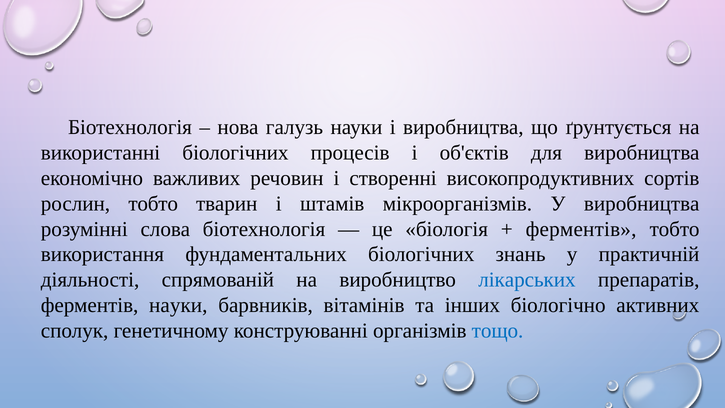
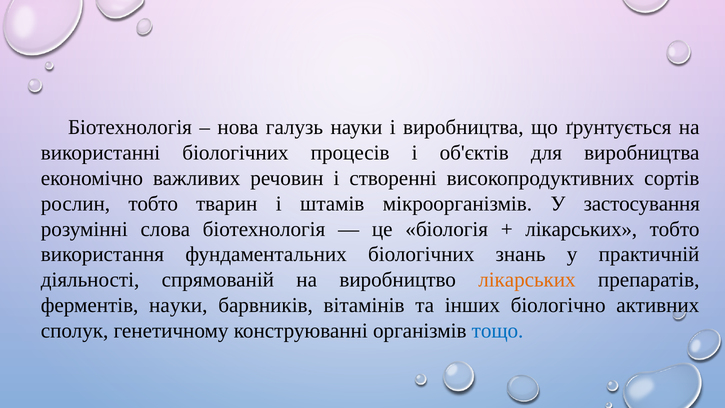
У виробництва: виробництва -> застосування (642, 204)
ферментів: ферментів -> лікарських (581, 229)
лікарських colour: blue -> orange (527, 280)
